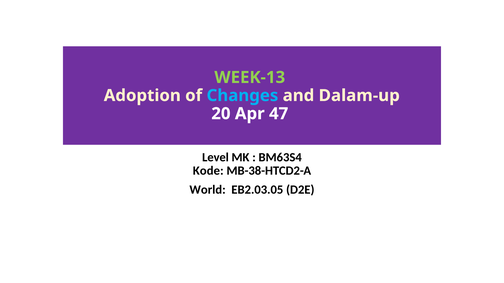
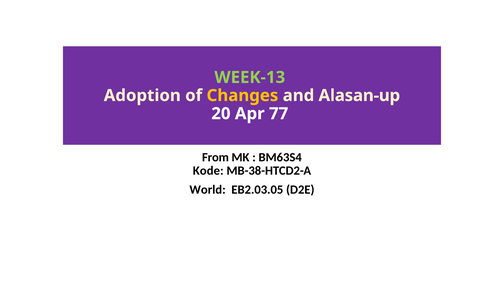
Changes colour: light blue -> yellow (242, 96)
Dalam-up: Dalam-up -> Alasan-up (359, 96)
47: 47 -> 77 (279, 114)
Level: Level -> From (215, 158)
